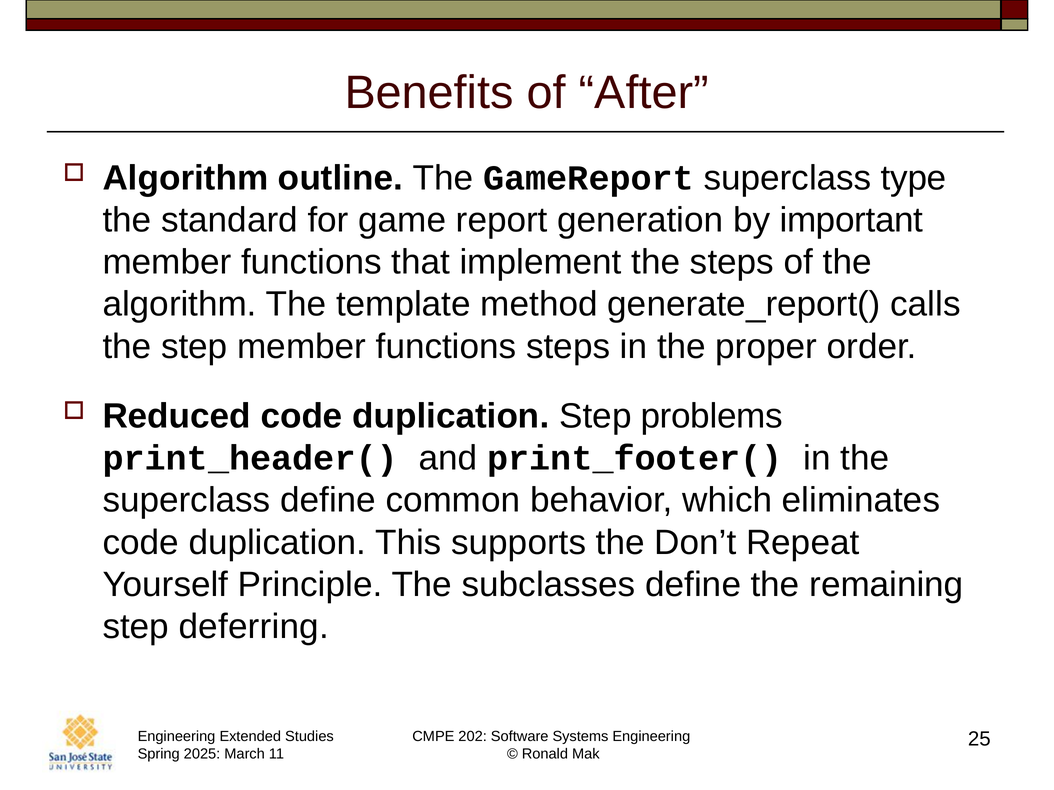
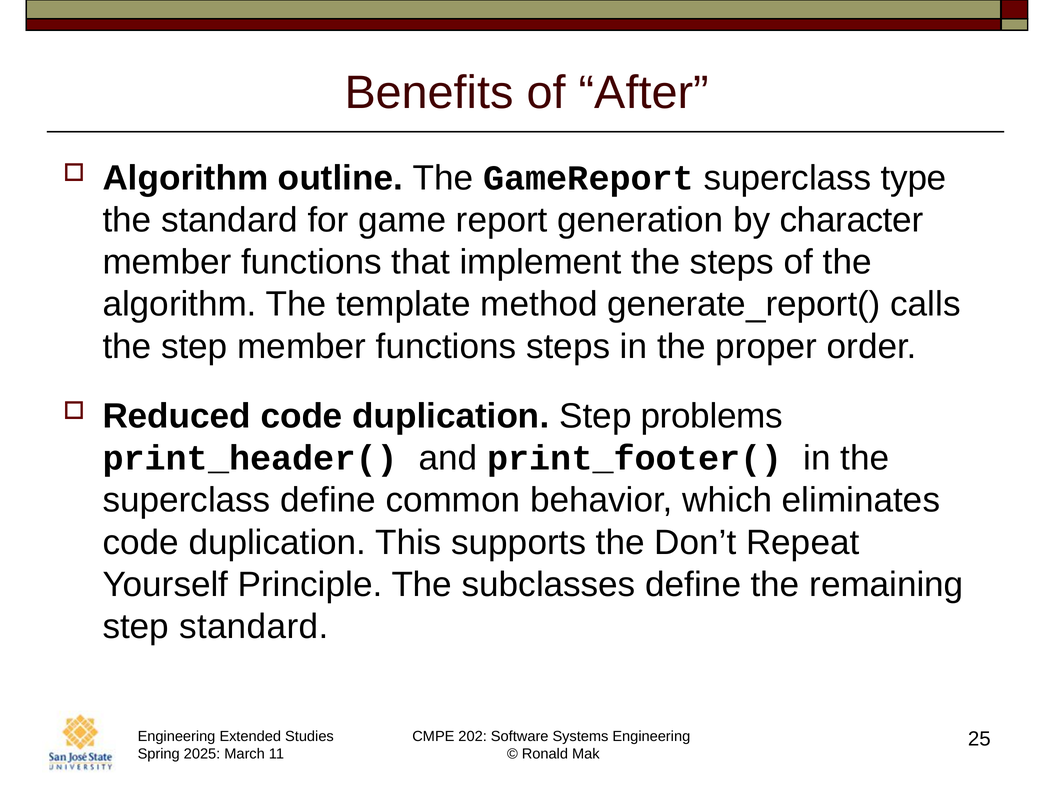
important: important -> character (851, 220)
step deferring: deferring -> standard (254, 627)
